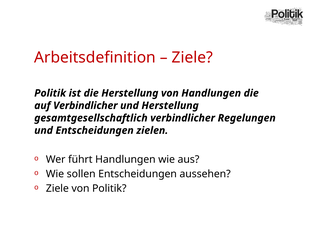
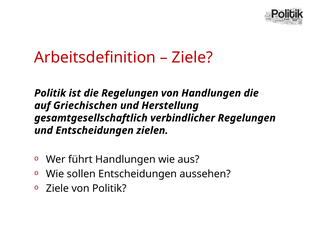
die Herstellung: Herstellung -> Regelungen (130, 93)
auf Verbindlicher: Verbindlicher -> Griechischen (85, 106)
